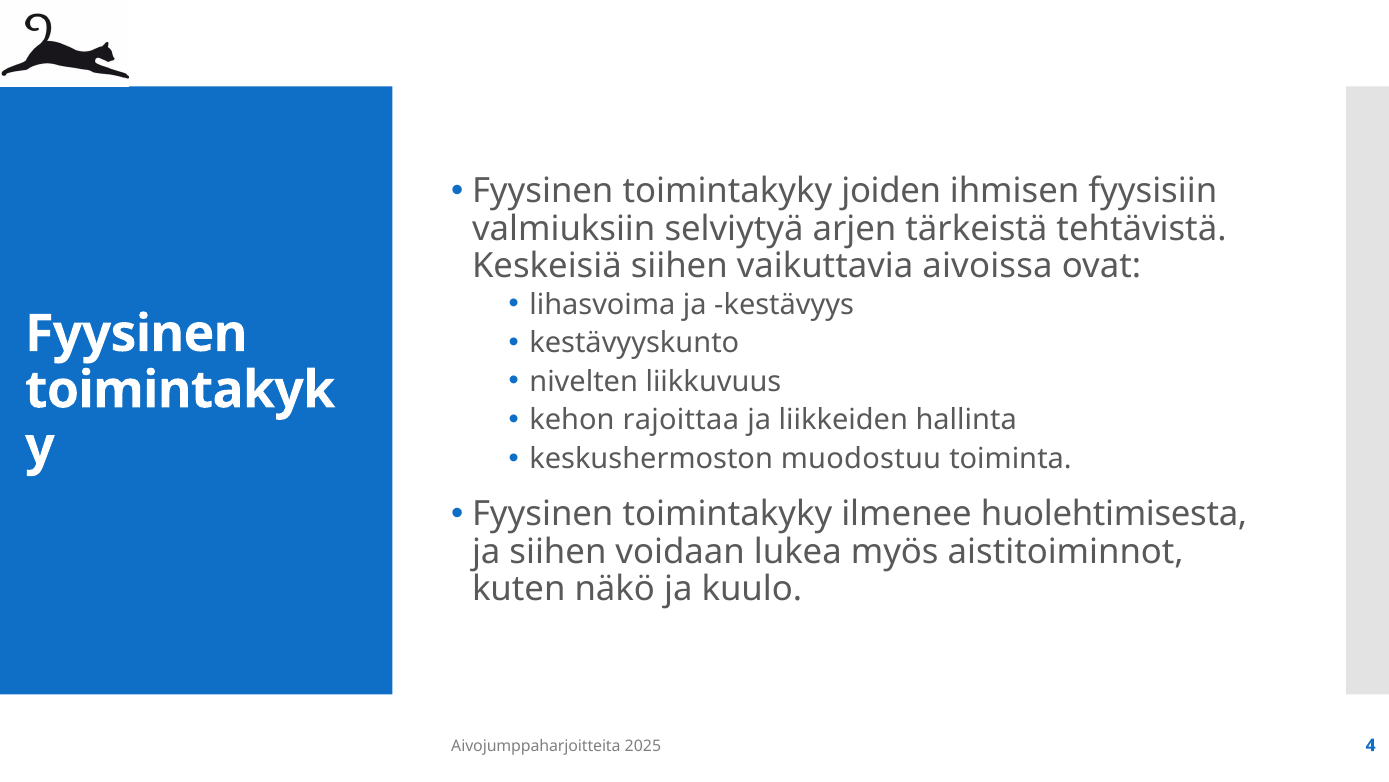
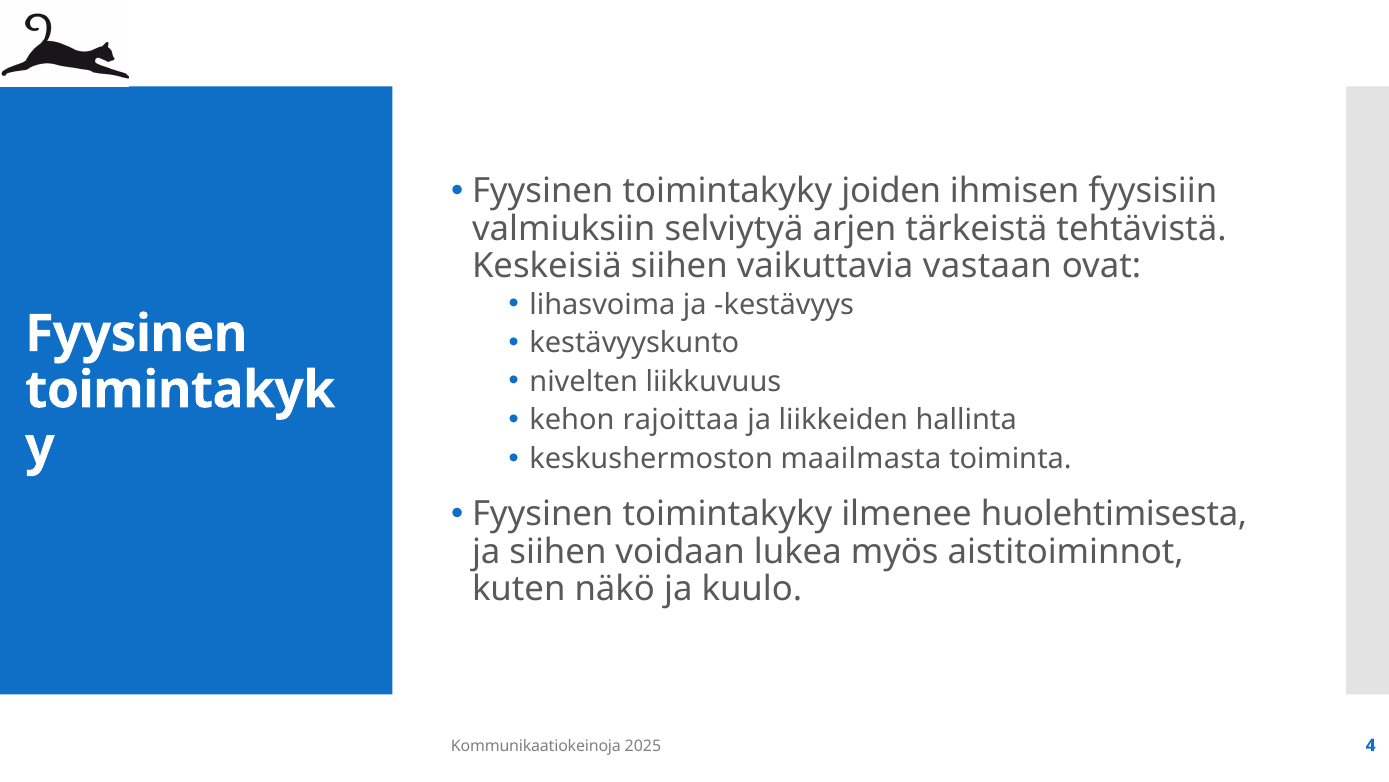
aivoissa: aivoissa -> vastaan (987, 266)
muodostuu: muodostuu -> maailmasta (861, 458)
Aivojumppaharjoitteita: Aivojumppaharjoitteita -> Kommunikaatiokeinoja (536, 746)
